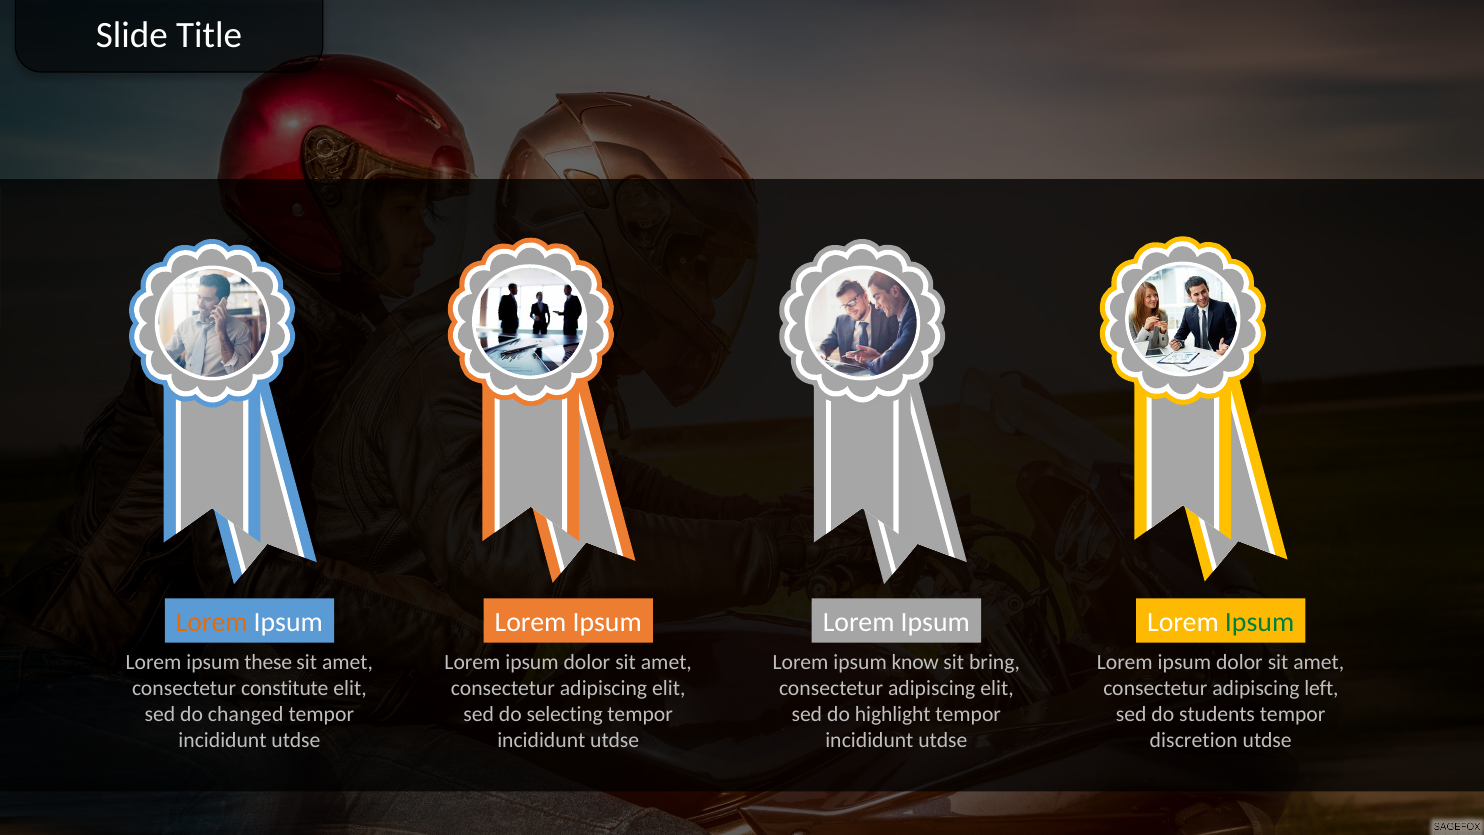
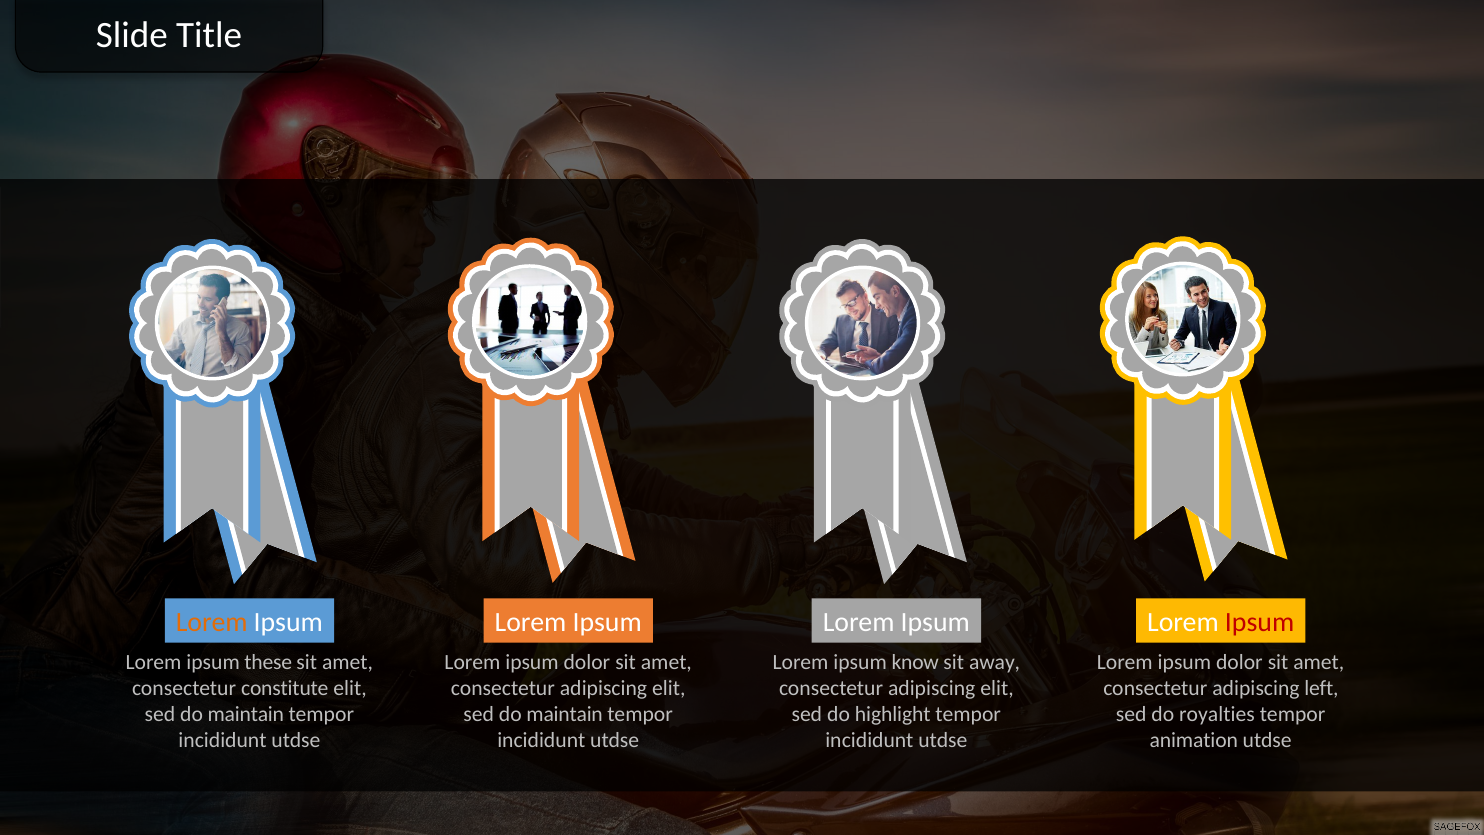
Ipsum colour: green -> red (1260, 622)
bring: bring -> away (995, 662)
changed: changed -> maintain (246, 714)
selecting: selecting -> maintain (565, 714)
students: students -> royalties (1217, 714)
discretion: discretion -> animation (1194, 740)
